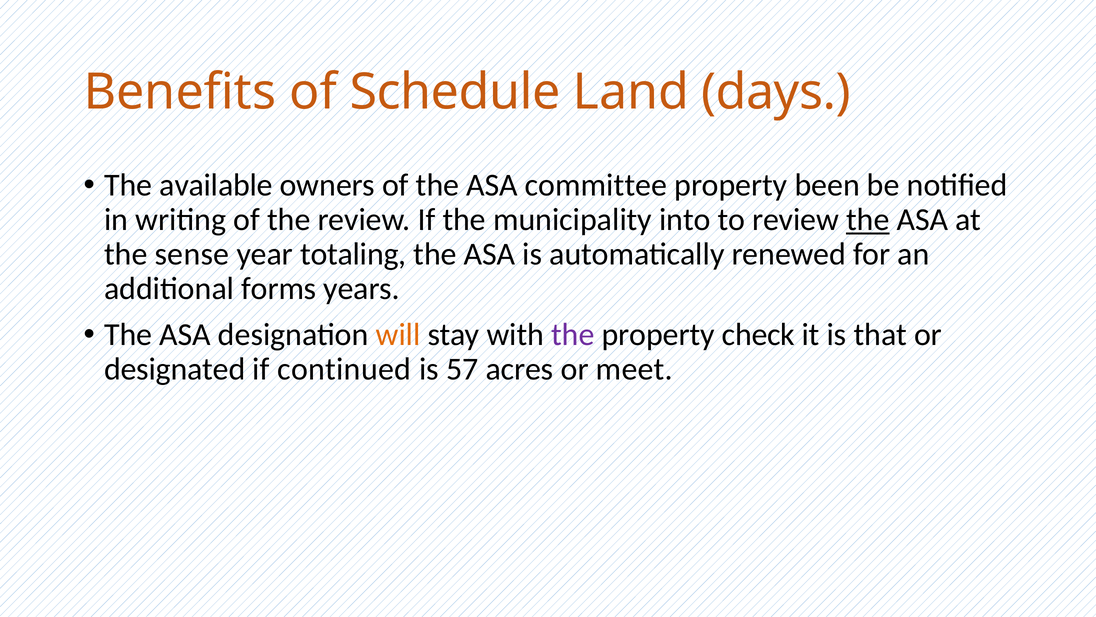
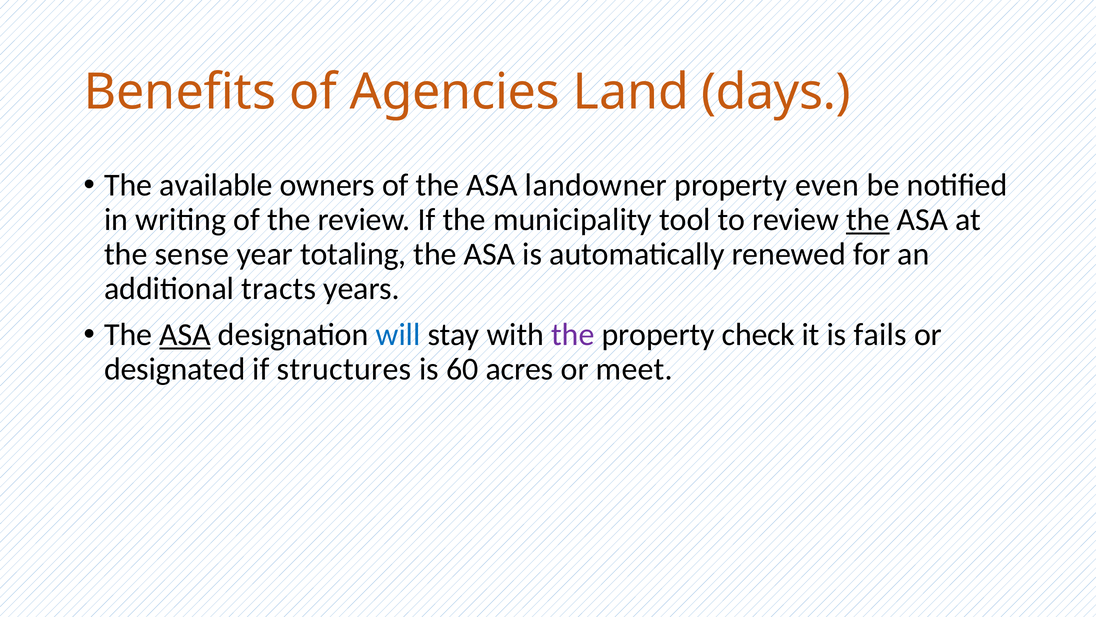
Schedule: Schedule -> Agencies (455, 92)
committee: committee -> landowner (596, 185)
been: been -> even (827, 185)
into: into -> tool (685, 220)
forms: forms -> tracts (279, 289)
ASA underline: none -> present (185, 335)
will colour: orange -> blue (398, 335)
that: that -> fails (880, 335)
continued: continued -> structures (344, 369)
57: 57 -> 60 (462, 369)
